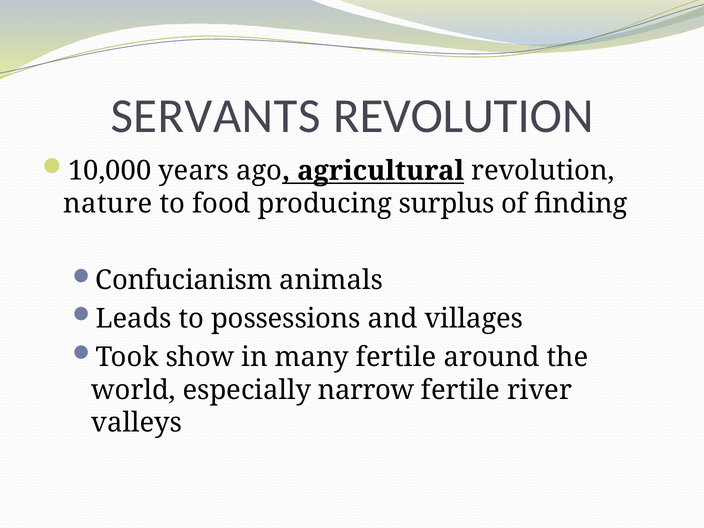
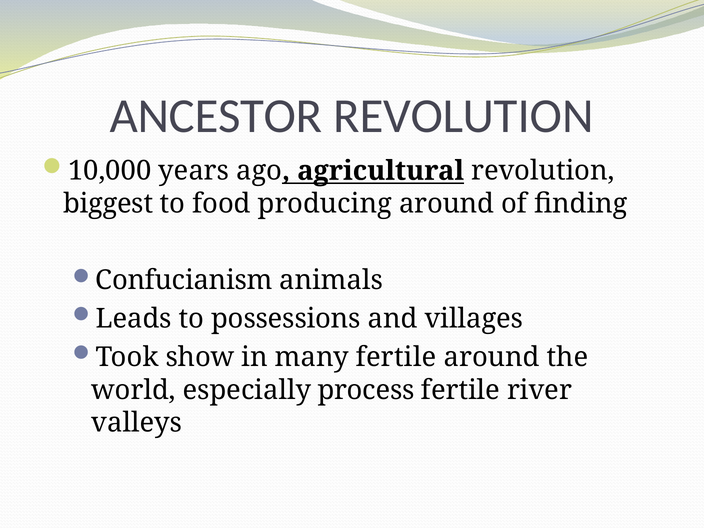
SERVANTS: SERVANTS -> ANCESTOR (216, 116)
nature: nature -> biggest (108, 204)
producing surplus: surplus -> around (447, 204)
narrow: narrow -> process (366, 390)
